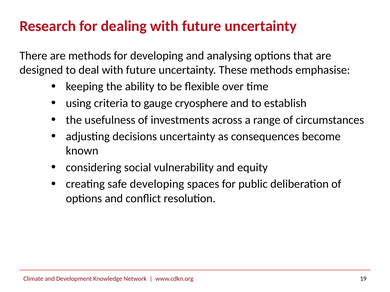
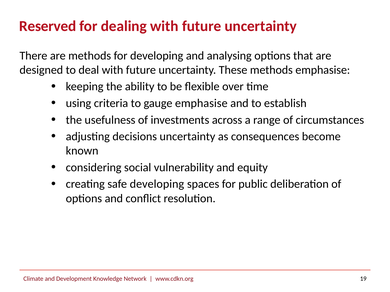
Research: Research -> Reserved (48, 26)
gauge cryosphere: cryosphere -> emphasise (201, 103)
